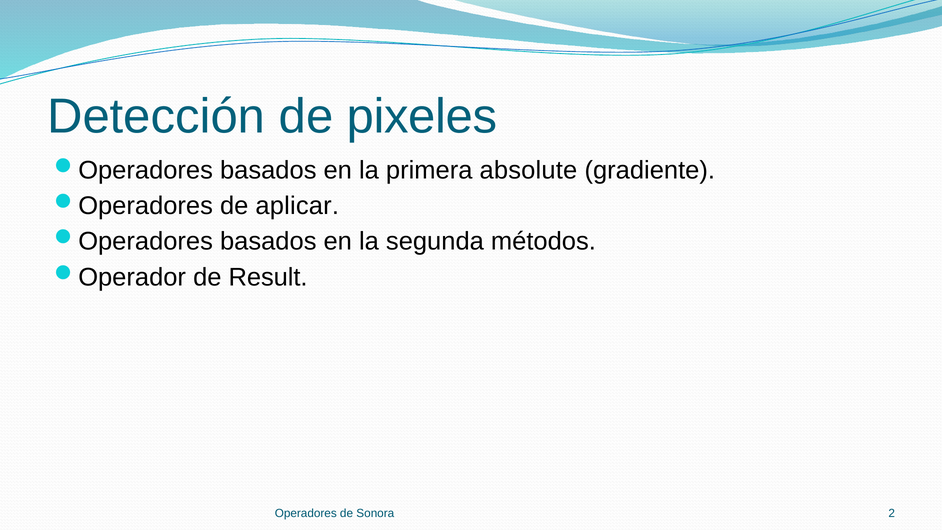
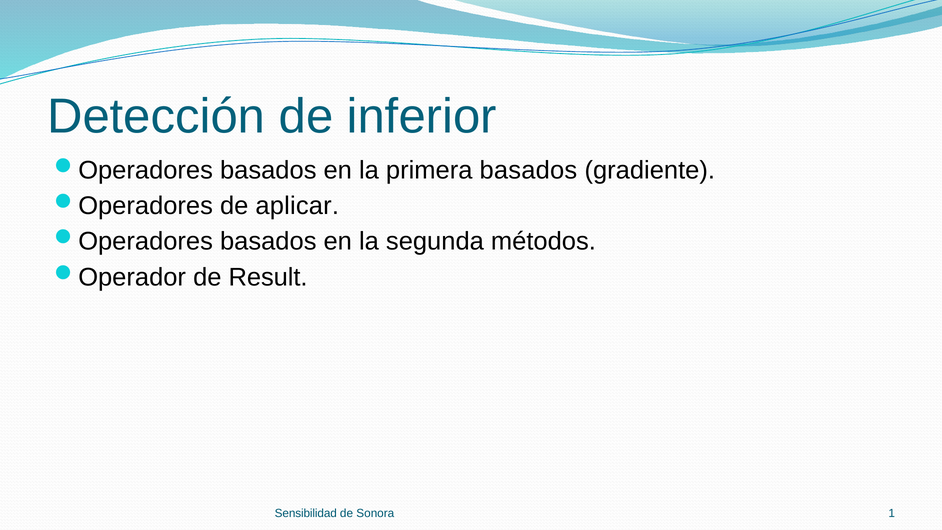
pixeles: pixeles -> inferior (422, 117)
primera absolute: absolute -> basados (528, 170)
Operadores: Operadores -> Sensibilidad (306, 513)
2: 2 -> 1 (892, 513)
